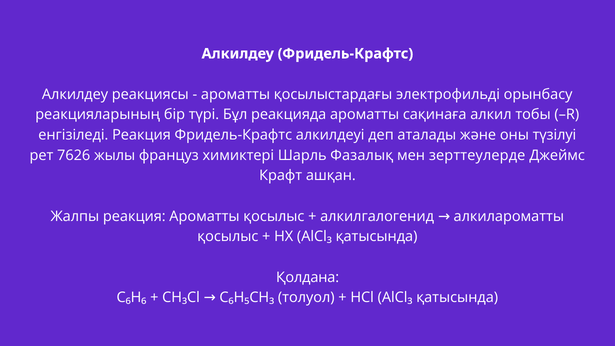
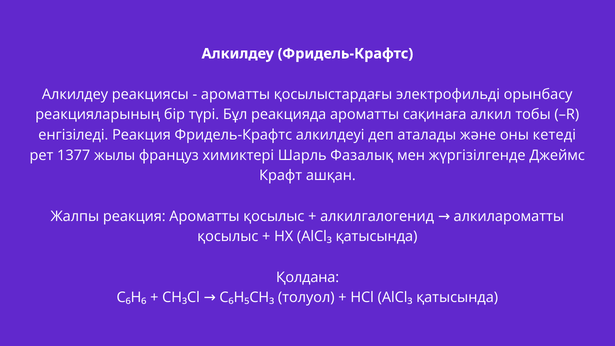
түзілуі: түзілуі -> кетеді (554, 135)
7626: 7626 -> 1377 (74, 155)
зерттеулерде: зерттеулерде -> жүргізілгенде (477, 155)
